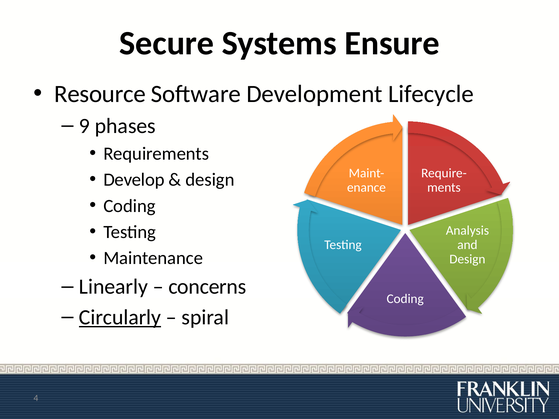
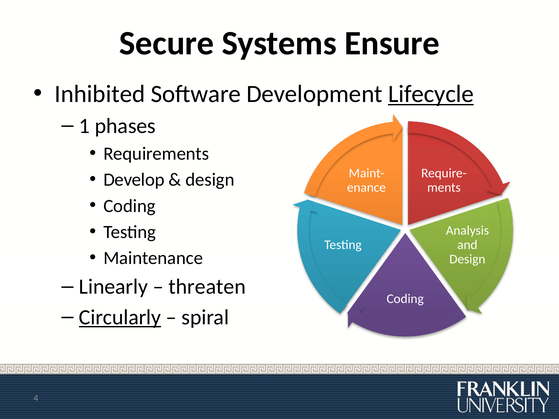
Resource: Resource -> Inhibited (100, 94)
Lifecycle underline: none -> present (431, 94)
9: 9 -> 1 (84, 126)
concerns: concerns -> threaten (207, 287)
